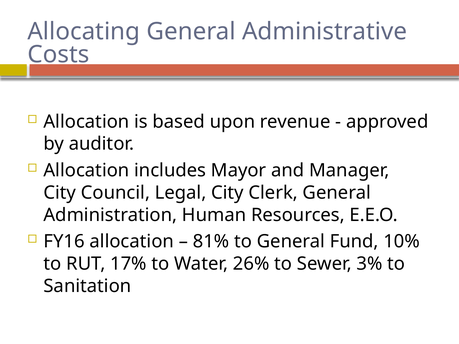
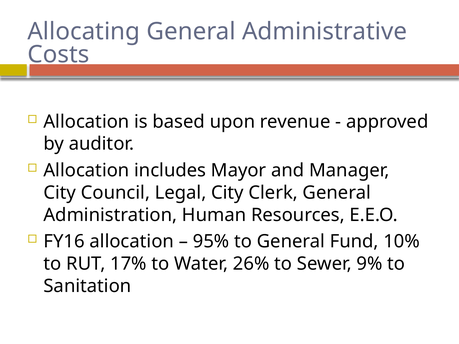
81%: 81% -> 95% (211, 242)
3%: 3% -> 9% (370, 264)
